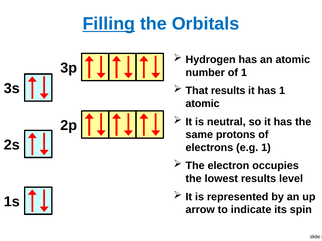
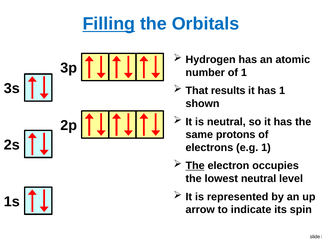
atomic: atomic -> shown (203, 104)
The underline: none -> present (195, 166)
lowest results: results -> neutral (259, 179)
